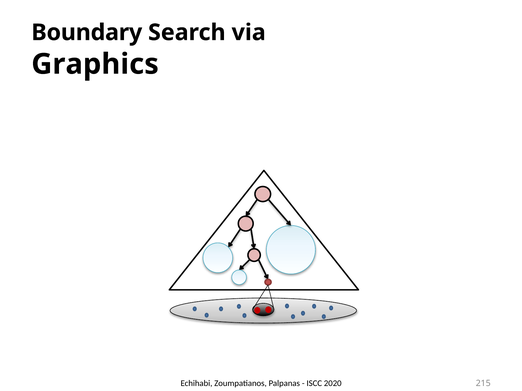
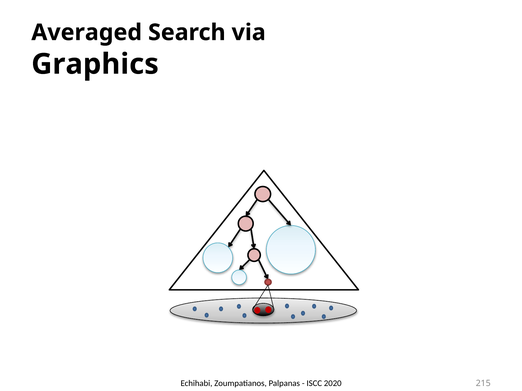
Boundary: Boundary -> Averaged (87, 33)
